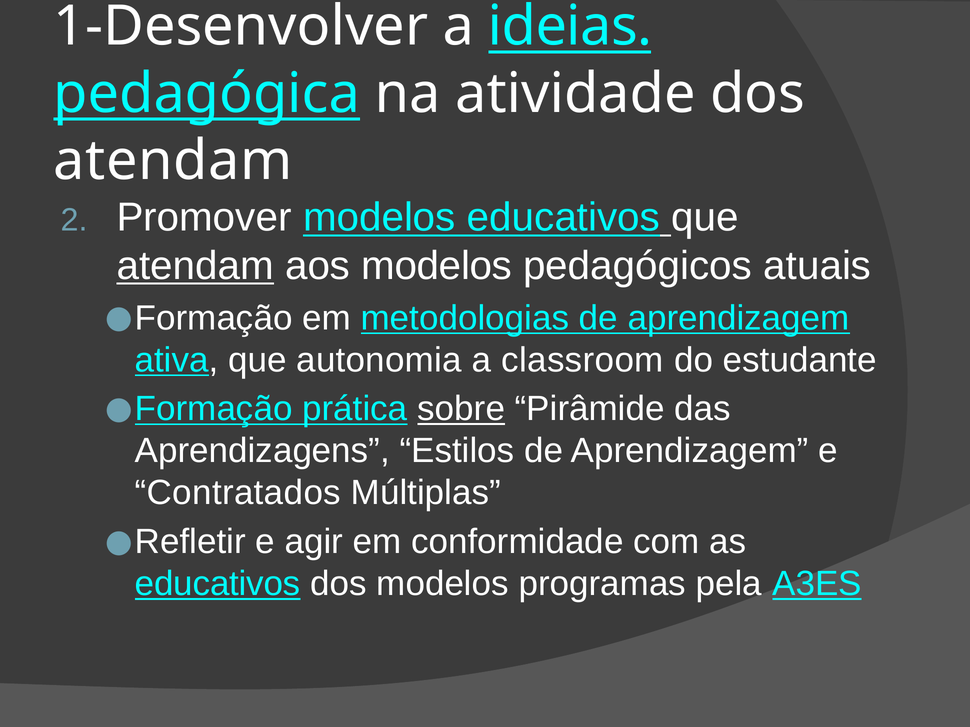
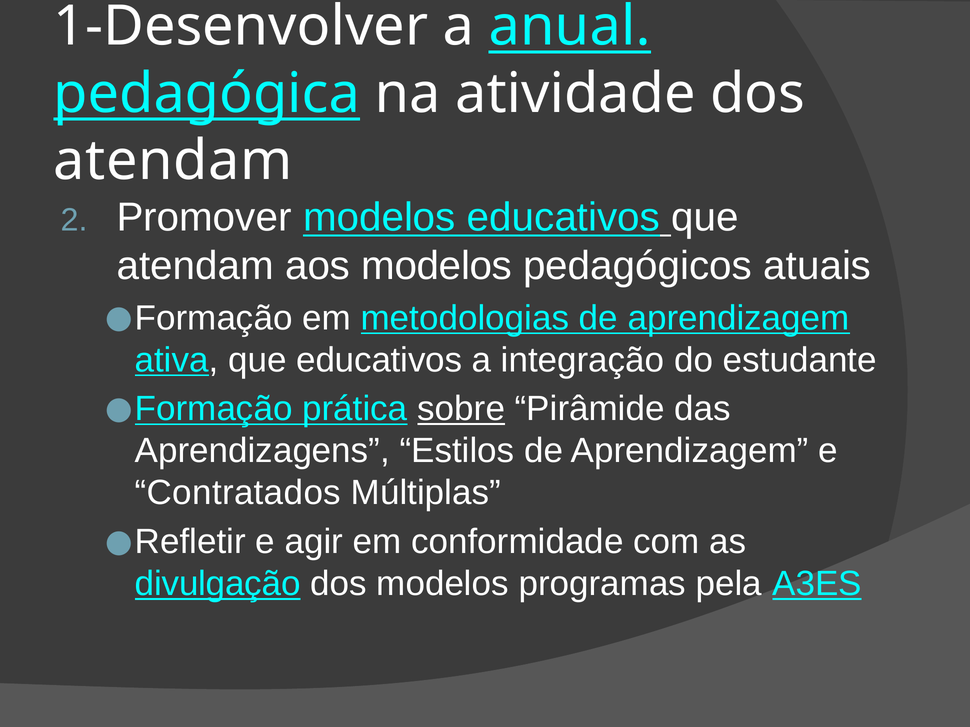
ideias: ideias -> anual (570, 27)
atendam underline: present -> none (195, 266)
que autonomia: autonomia -> educativos (379, 360)
classroom: classroom -> integração (583, 360)
educativos: educativos -> divulgação (218, 584)
